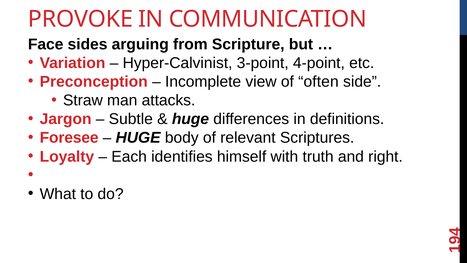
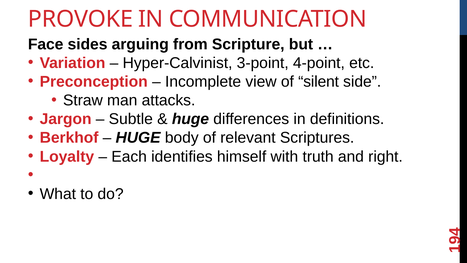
often: often -> silent (319, 82)
Foresee: Foresee -> Berkhof (69, 138)
